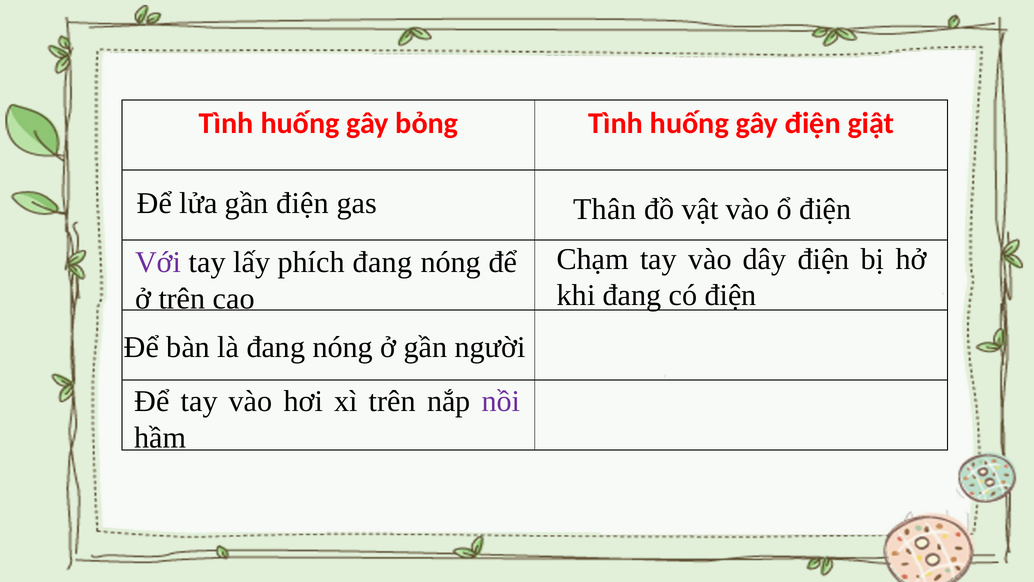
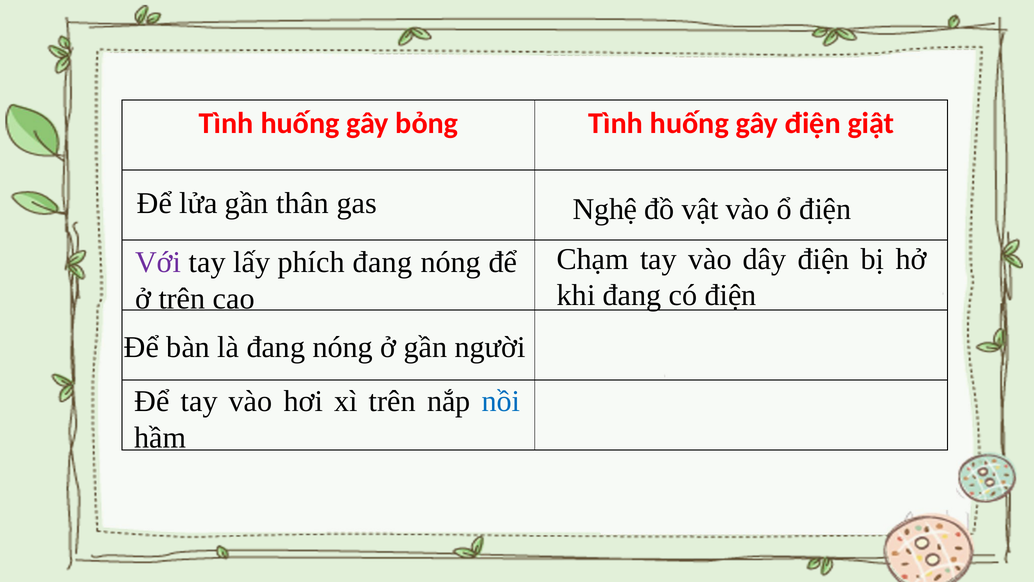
gần điện: điện -> thân (303, 203)
Thân: Thân -> Nghệ (605, 209)
nồi colour: purple -> blue (501, 401)
